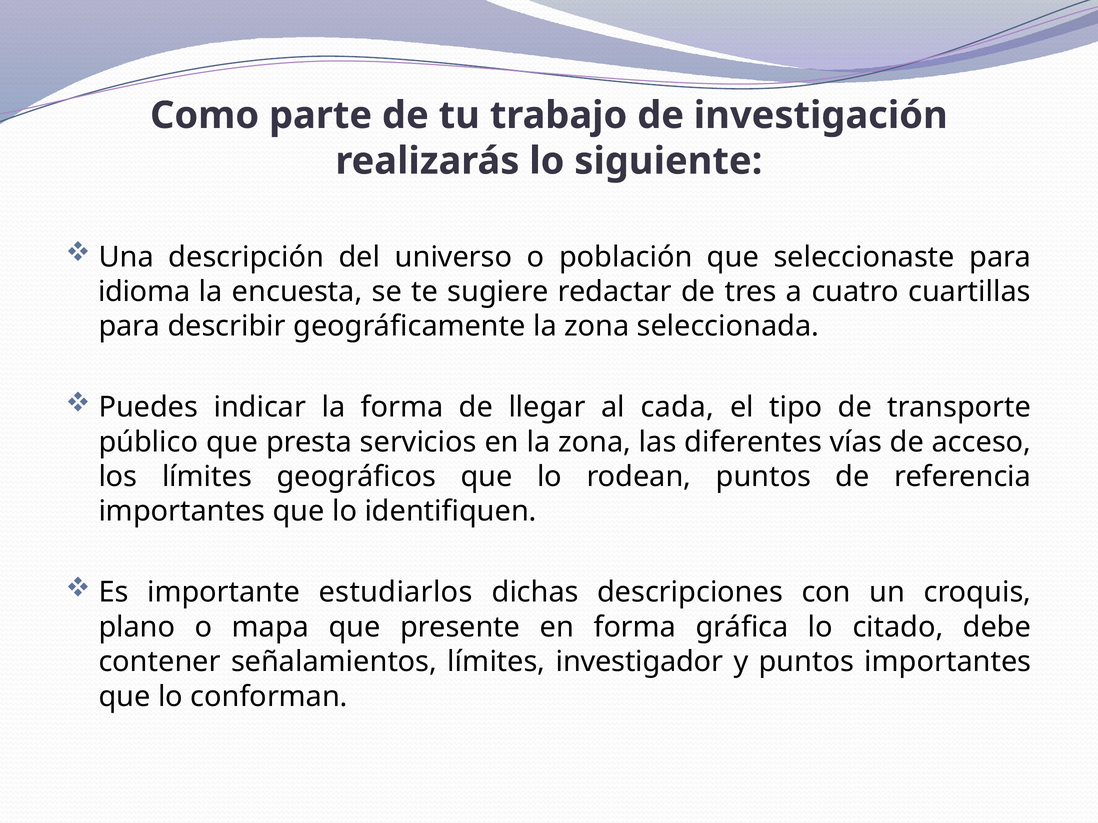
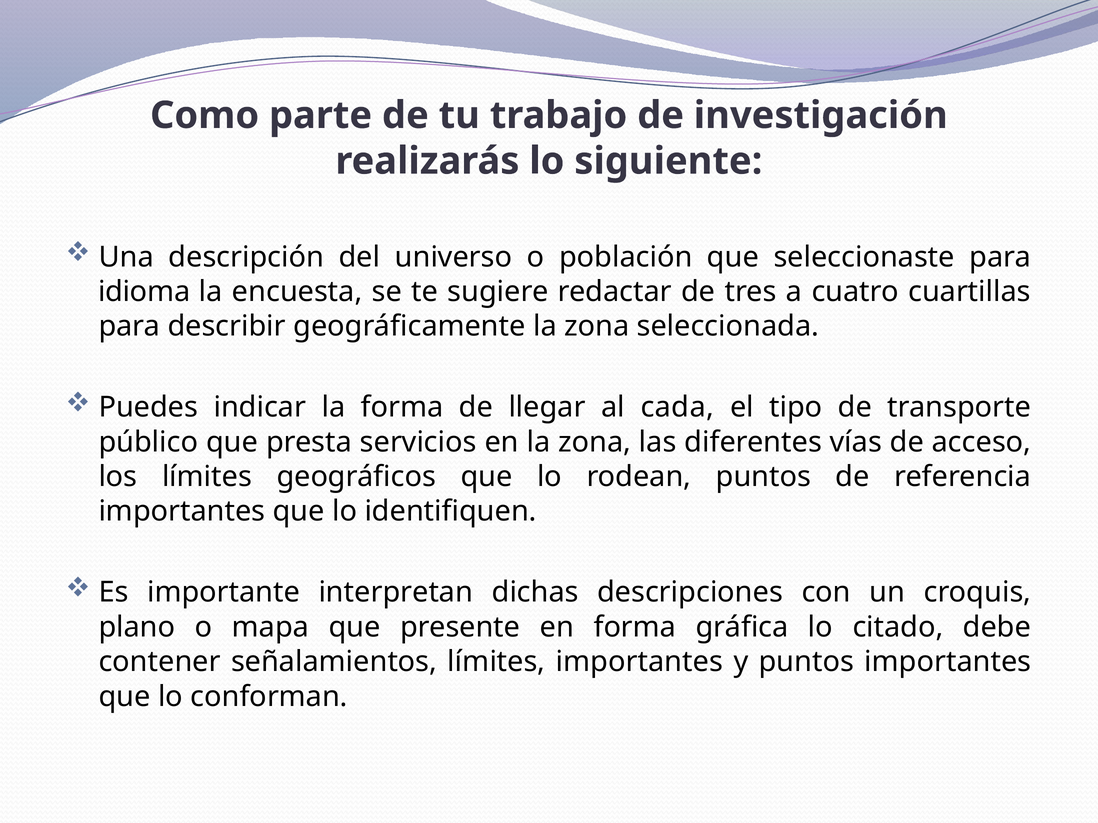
estudiarlos: estudiarlos -> interpretan (396, 593)
límites investigador: investigador -> importantes (639, 662)
